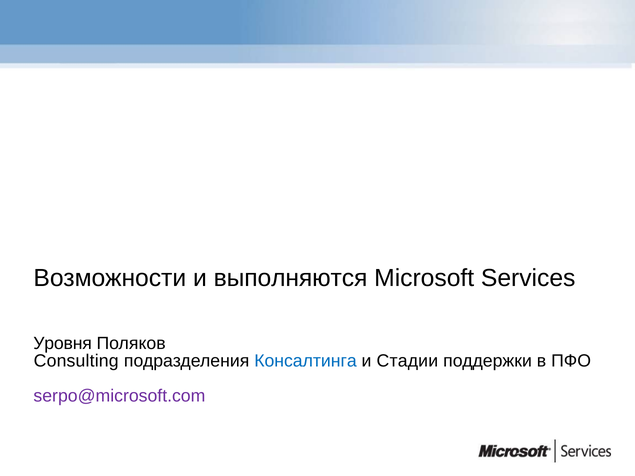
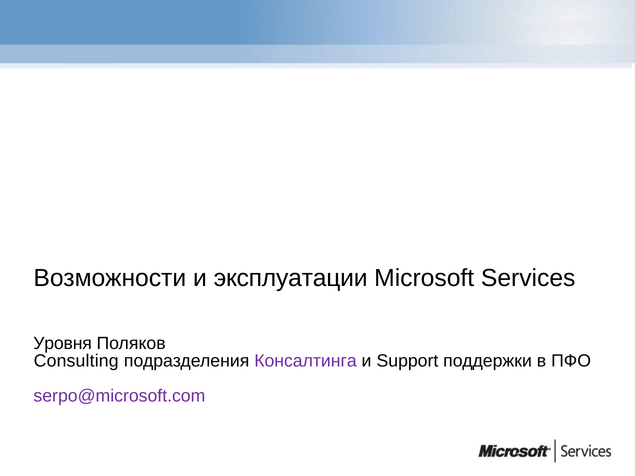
выполняются: выполняются -> эксплуатации (291, 278)
Консалтинга colour: blue -> purple (305, 361)
Стадии: Стадии -> Support (407, 361)
